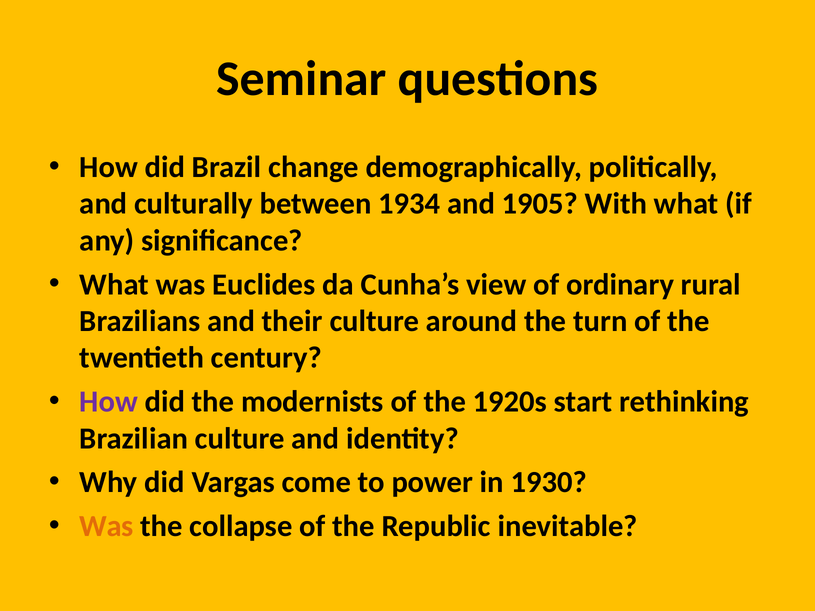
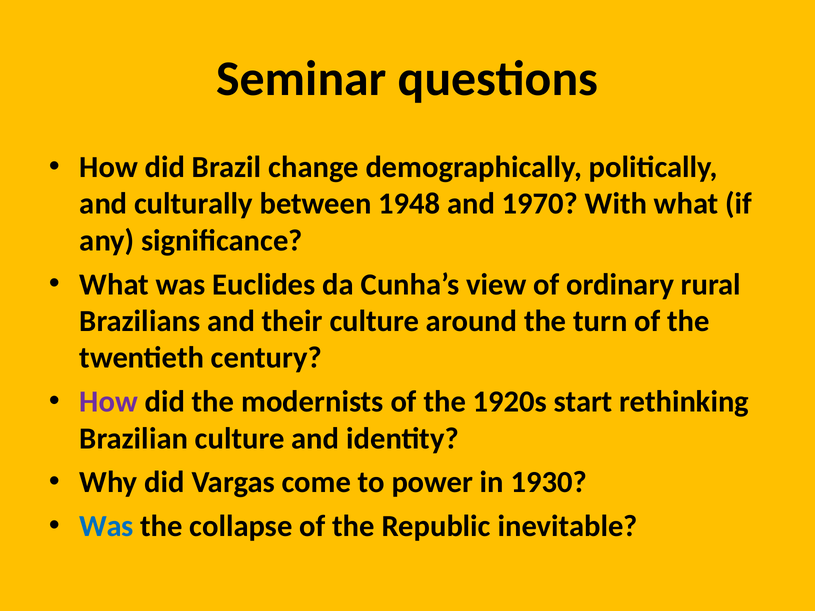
1934: 1934 -> 1948 (409, 204)
1905: 1905 -> 1970 (540, 204)
Was colour: orange -> blue (106, 527)
